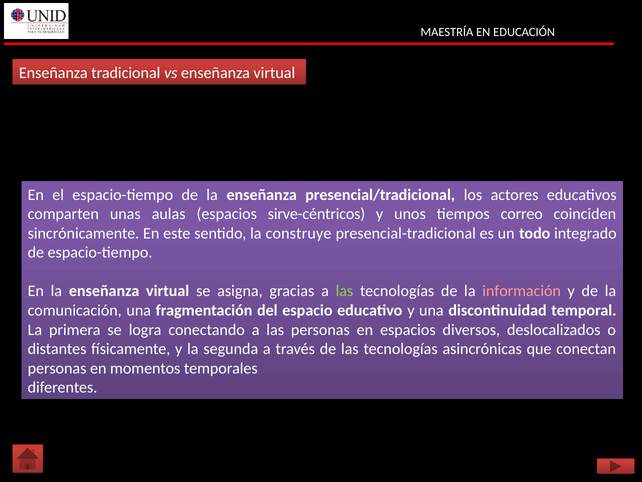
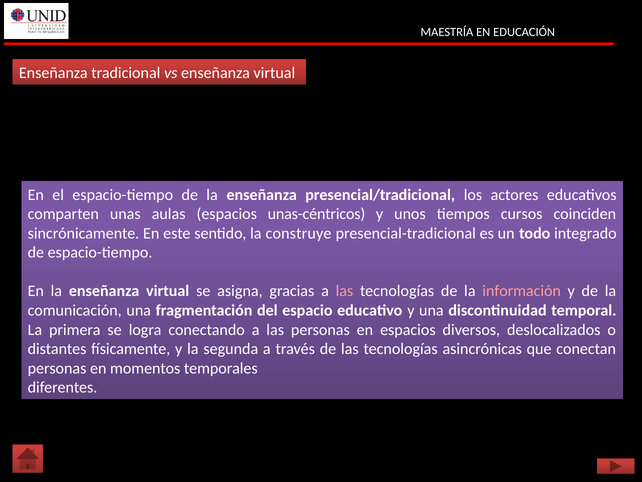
sirve-céntricos: sirve-céntricos -> unas-céntricos (317, 214)
correo: correo -> cursos (522, 214)
las colour: light green -> pink (344, 291)
